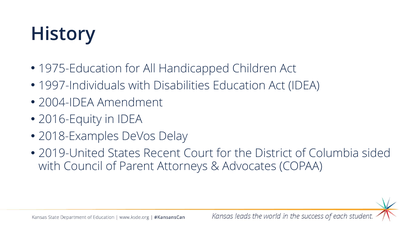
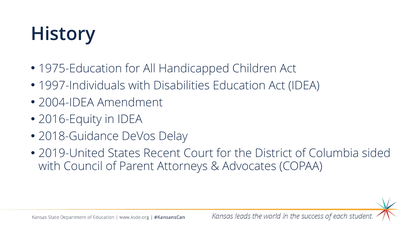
2018-Examples: 2018-Examples -> 2018-Guidance (79, 136)
